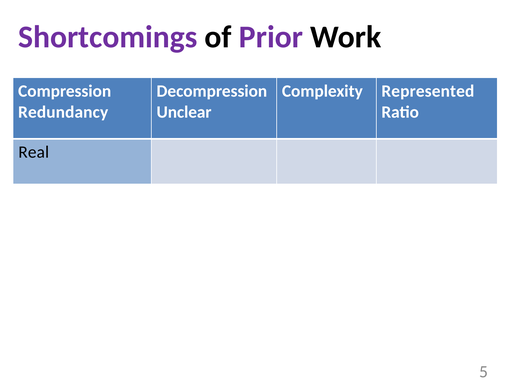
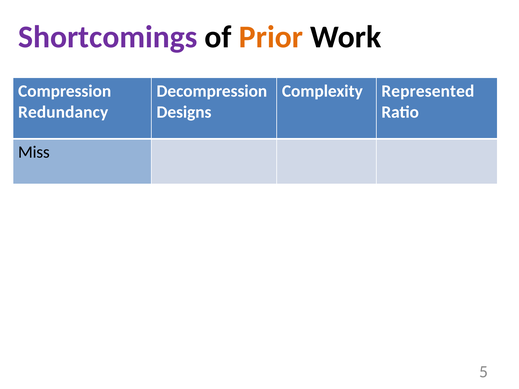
Prior colour: purple -> orange (271, 37)
Unclear: Unclear -> Designs (184, 112)
Real: Real -> Miss (34, 152)
